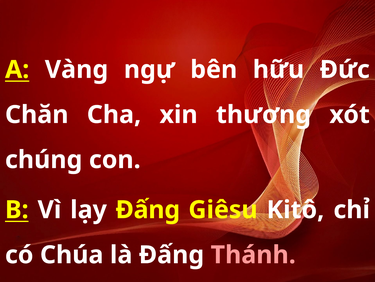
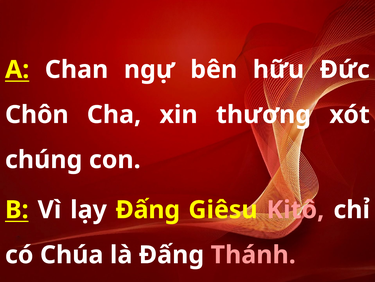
Vàng: Vàng -> Chan (77, 70)
Chăn: Chăn -> Chôn (37, 115)
Kitô colour: white -> pink (295, 210)
